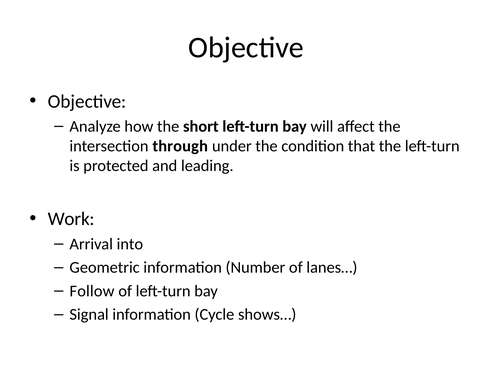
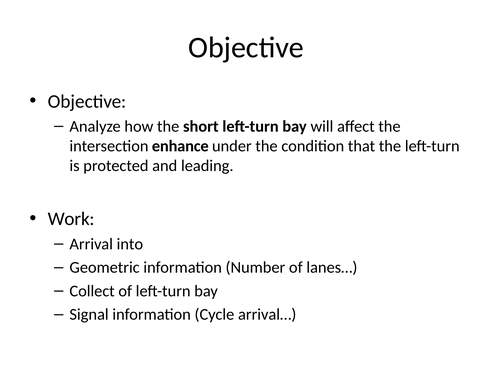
through: through -> enhance (180, 146)
Follow: Follow -> Collect (92, 291)
shows…: shows… -> arrival… (267, 314)
